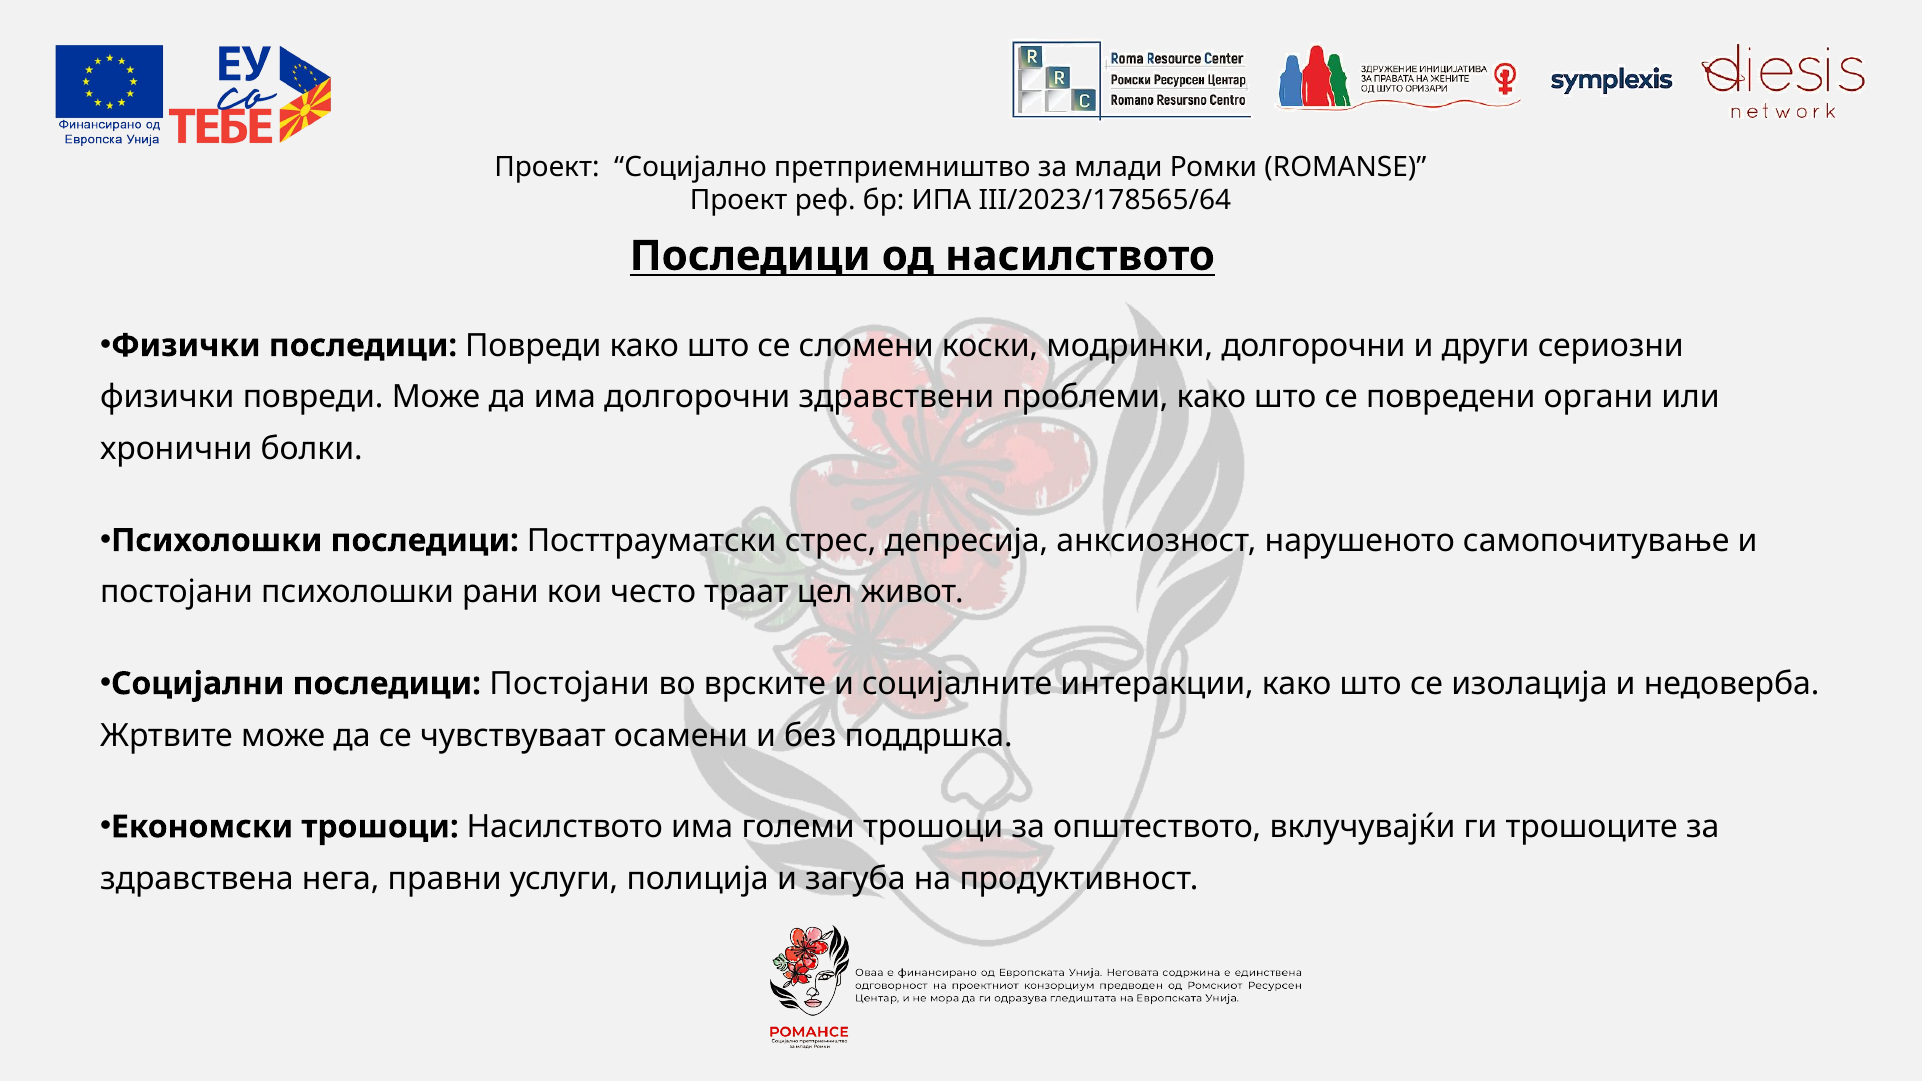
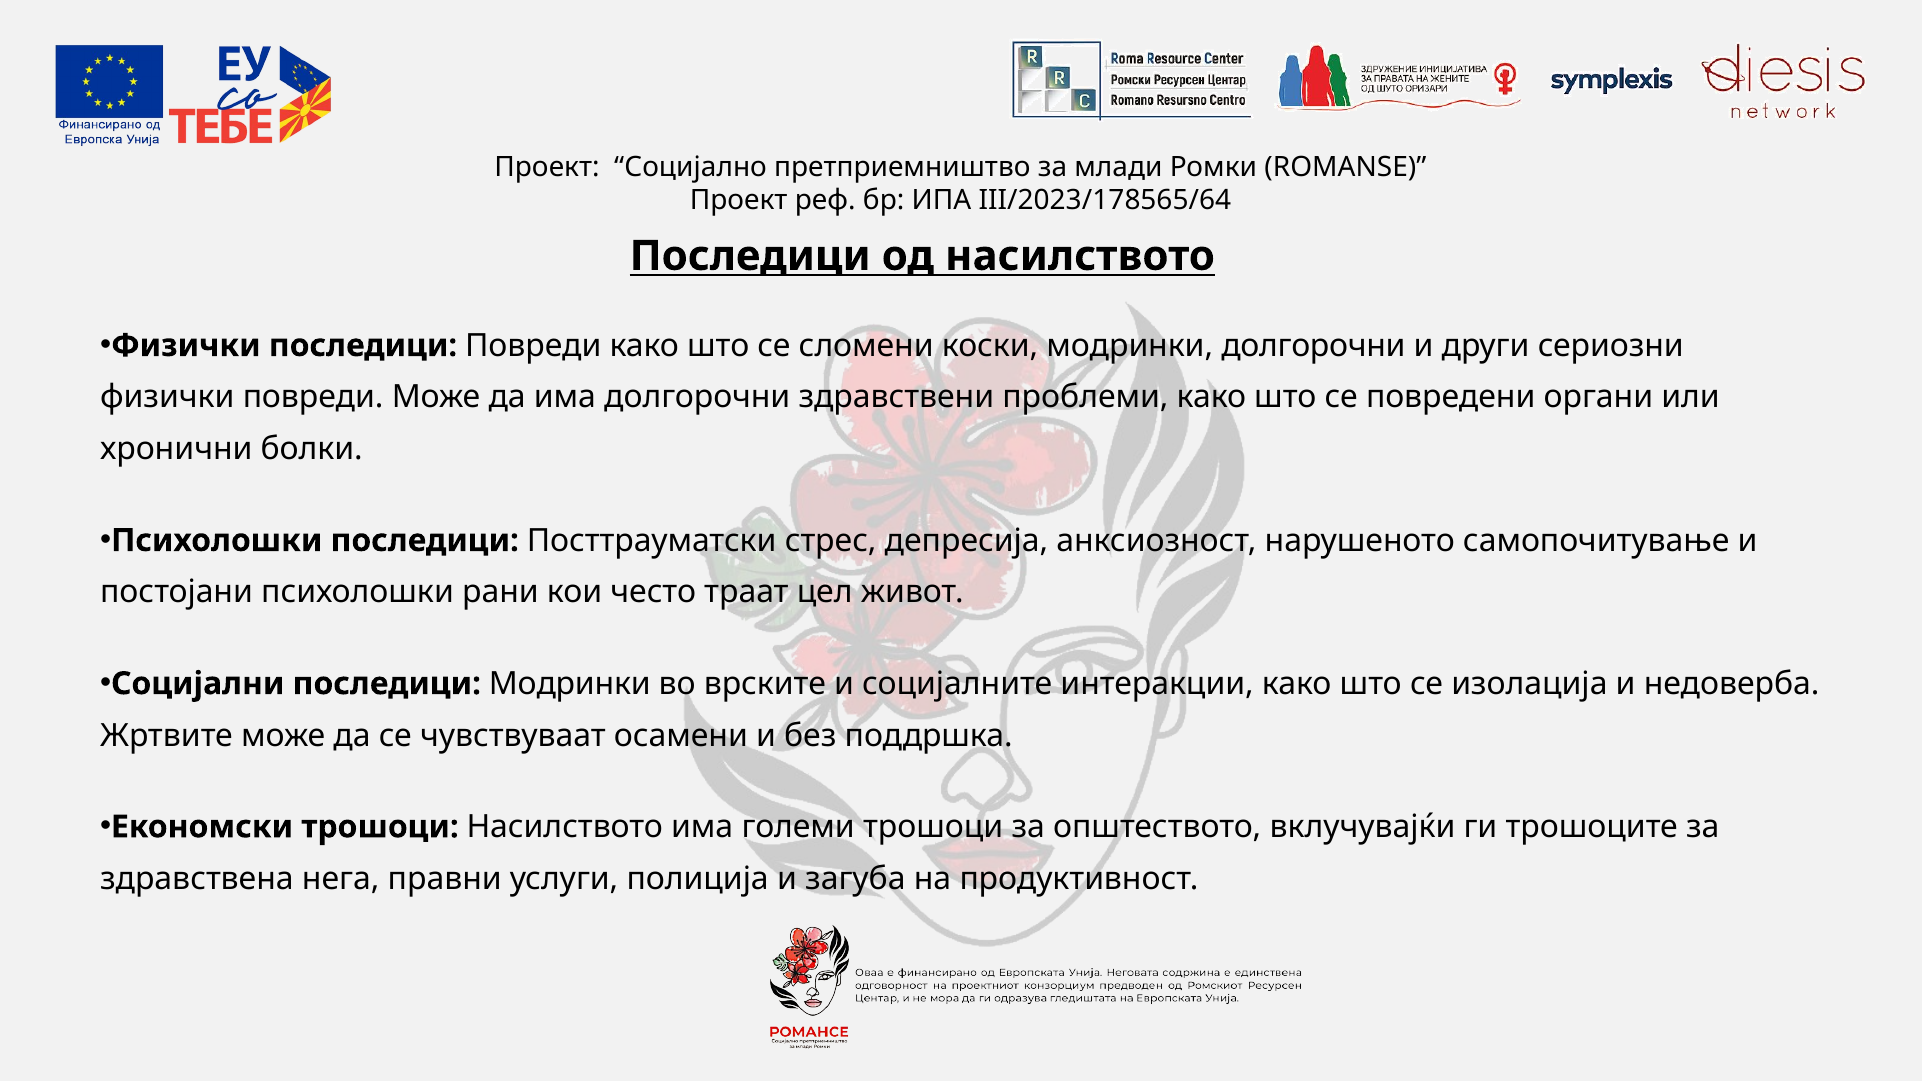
последици Постојани: Постојани -> Модринки (570, 684)
